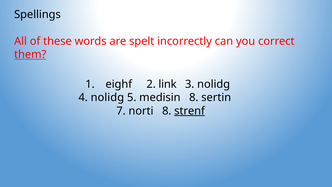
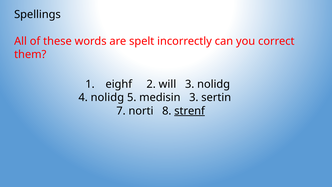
them underline: present -> none (30, 54)
link: link -> will (167, 84)
medisin 8: 8 -> 3 (194, 97)
